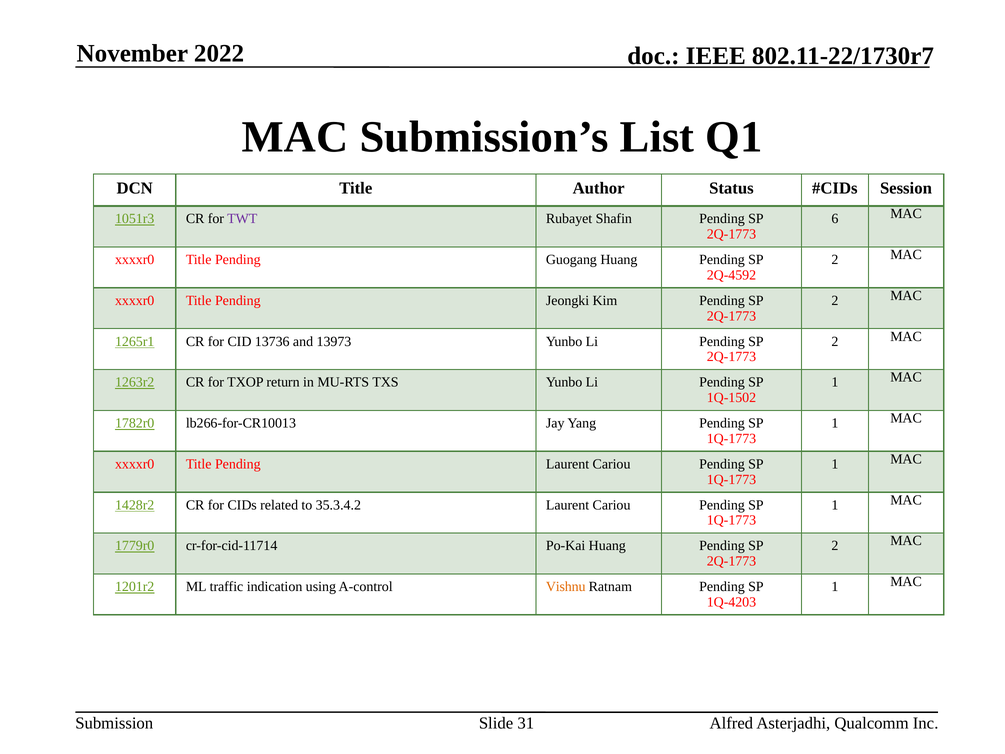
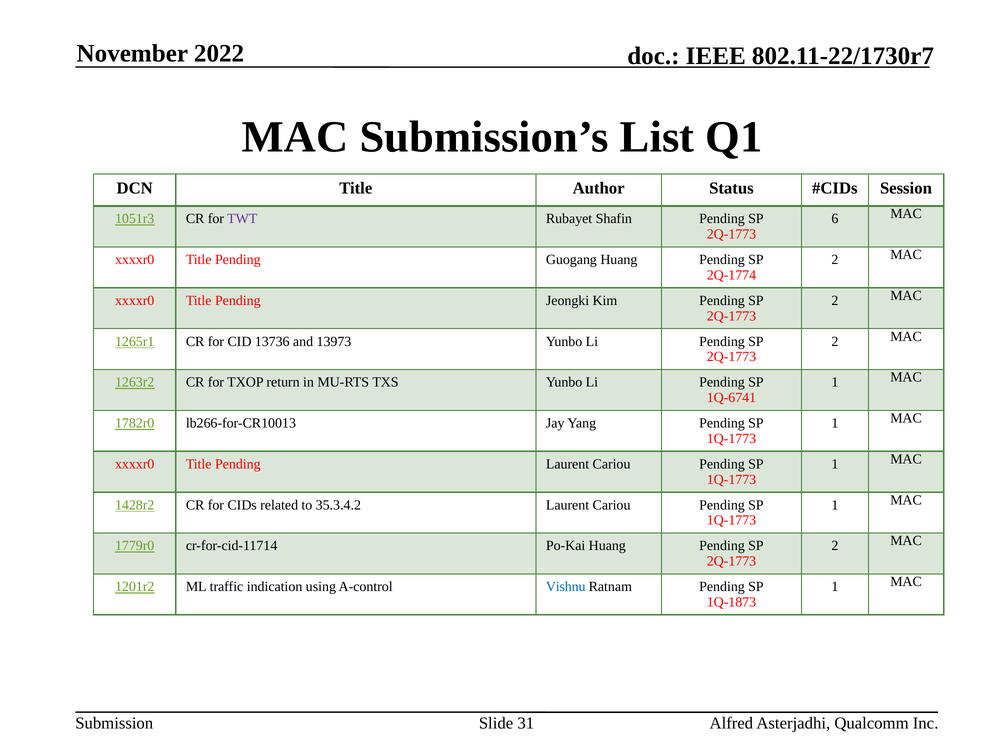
2Q-4592: 2Q-4592 -> 2Q-1774 (731, 275)
1Q-1502: 1Q-1502 -> 1Q-6741 (731, 398)
Vishnu colour: orange -> blue (566, 587)
1Q-4203: 1Q-4203 -> 1Q-1873 (731, 602)
